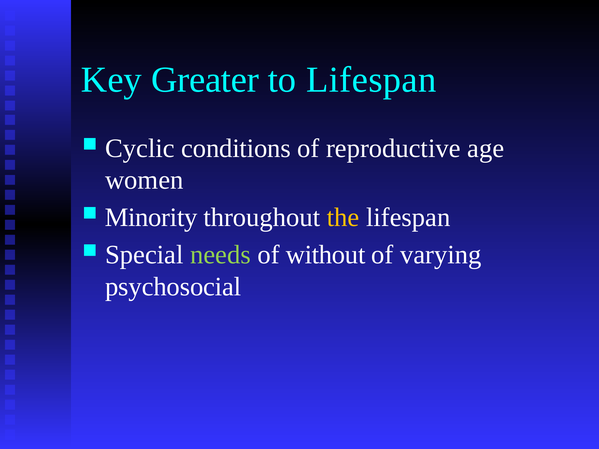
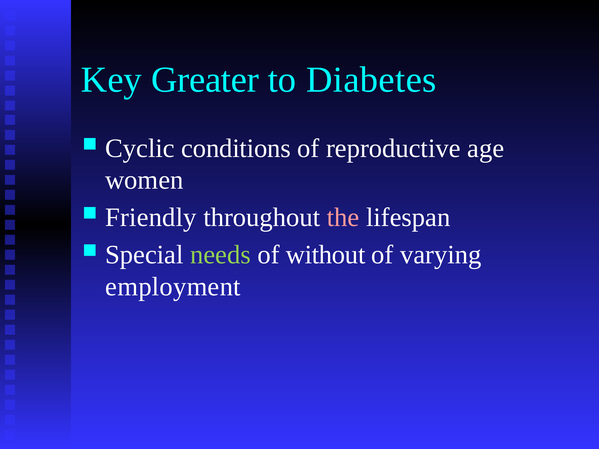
to Lifespan: Lifespan -> Diabetes (371, 80)
Minority: Minority -> Friendly (151, 218)
the colour: yellow -> pink (343, 218)
psychosocial: psychosocial -> employment (173, 287)
